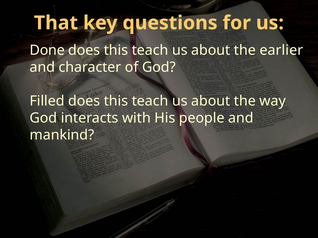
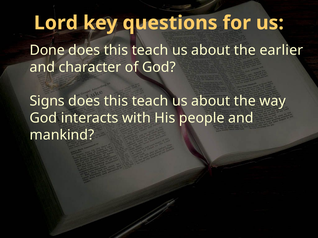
That: That -> Lord (56, 23)
Filled: Filled -> Signs (47, 101)
